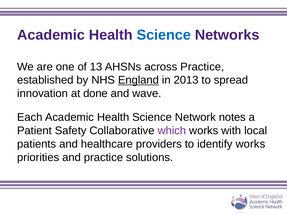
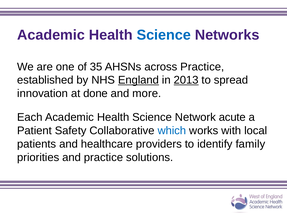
13: 13 -> 35 (96, 67)
2013 underline: none -> present (186, 80)
wave: wave -> more (147, 94)
notes: notes -> acute (232, 117)
which colour: purple -> blue (172, 131)
identify works: works -> family (250, 144)
